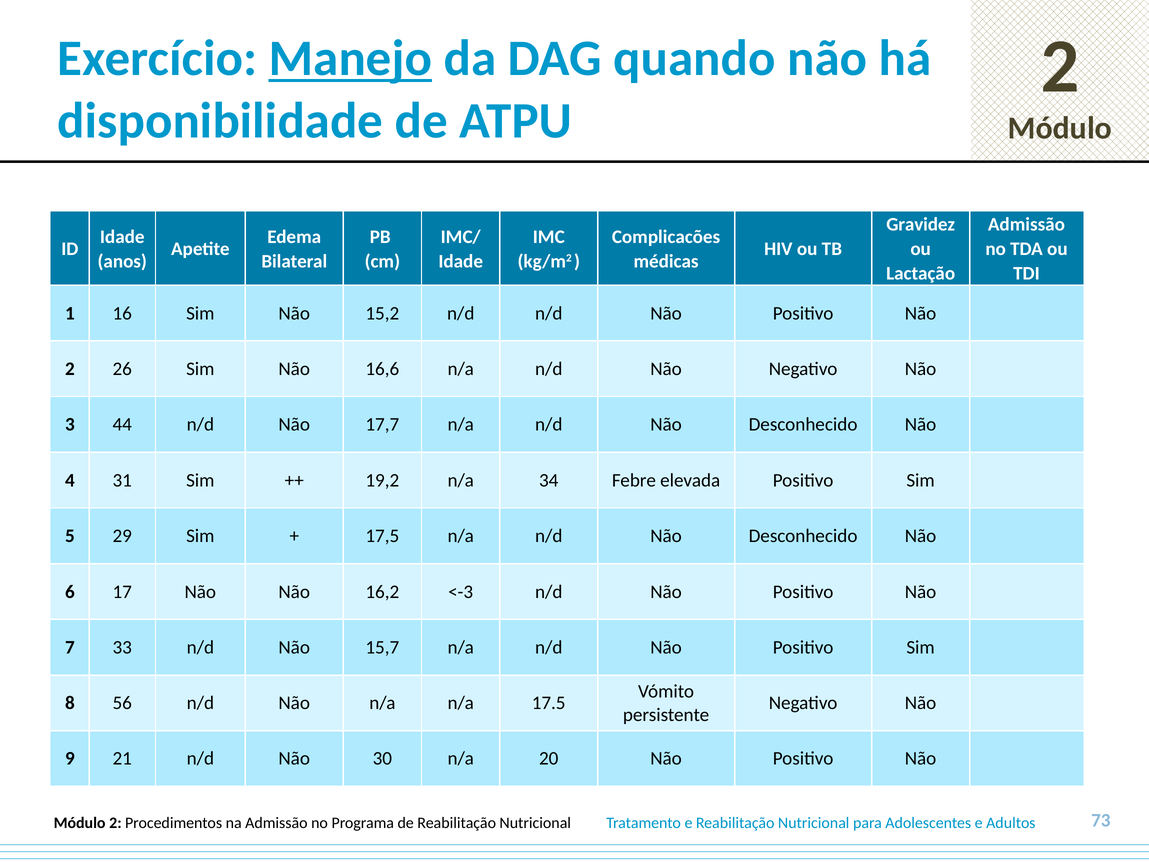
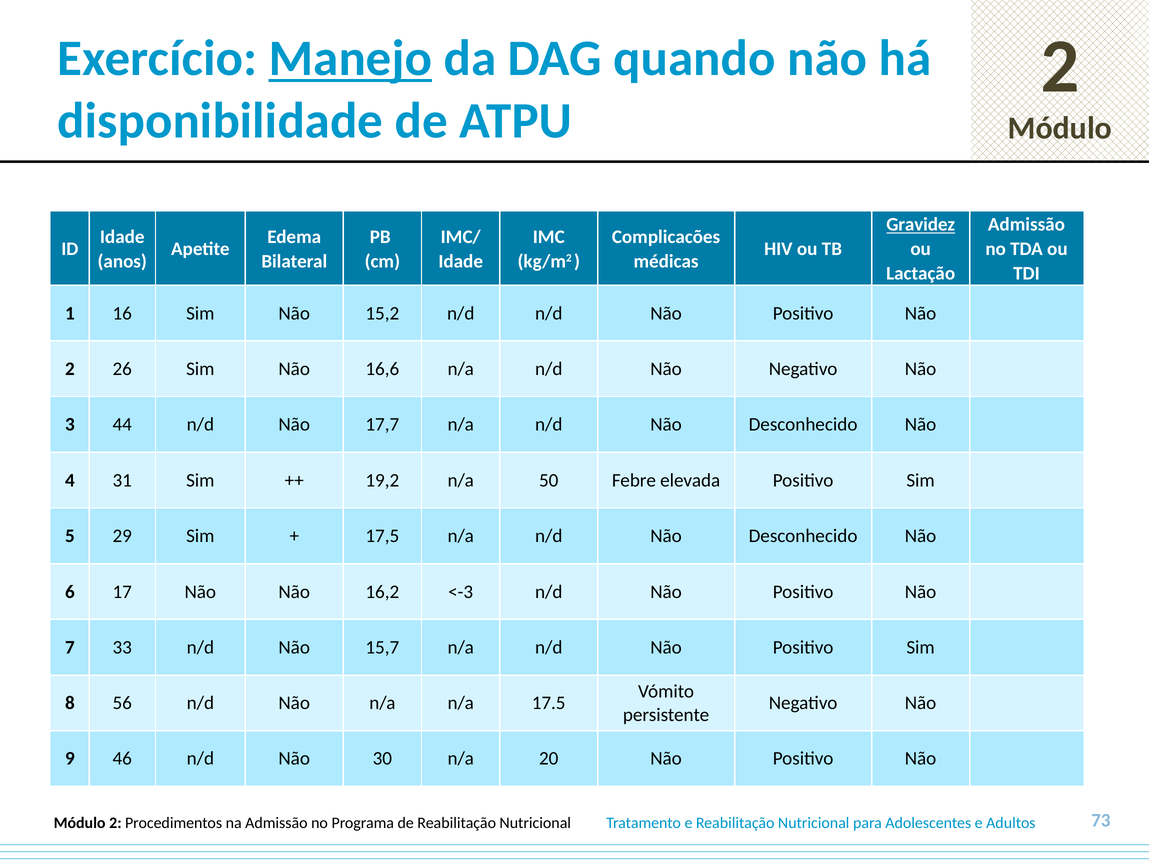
Gravidez underline: none -> present (921, 225)
34: 34 -> 50 (549, 480)
21: 21 -> 46 (122, 758)
